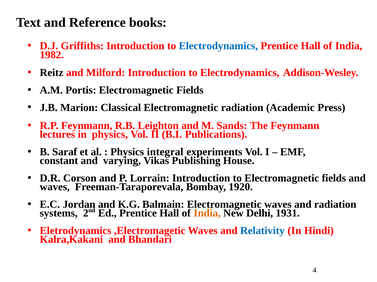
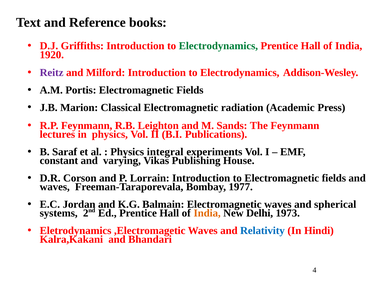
Electrodynamics colour: blue -> green (218, 46)
1982: 1982 -> 1920 (52, 55)
Reitz colour: black -> purple (52, 73)
1920: 1920 -> 1977 (241, 187)
and radiation: radiation -> spherical (335, 205)
1931: 1931 -> 1973 (288, 214)
